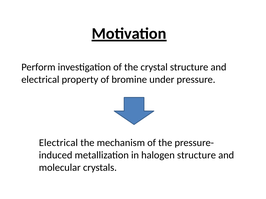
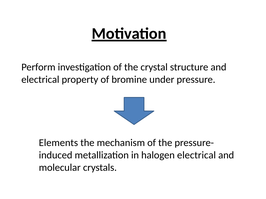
Electrical: Electrical -> Elements (58, 143)
halogen structure: structure -> electrical (196, 155)
